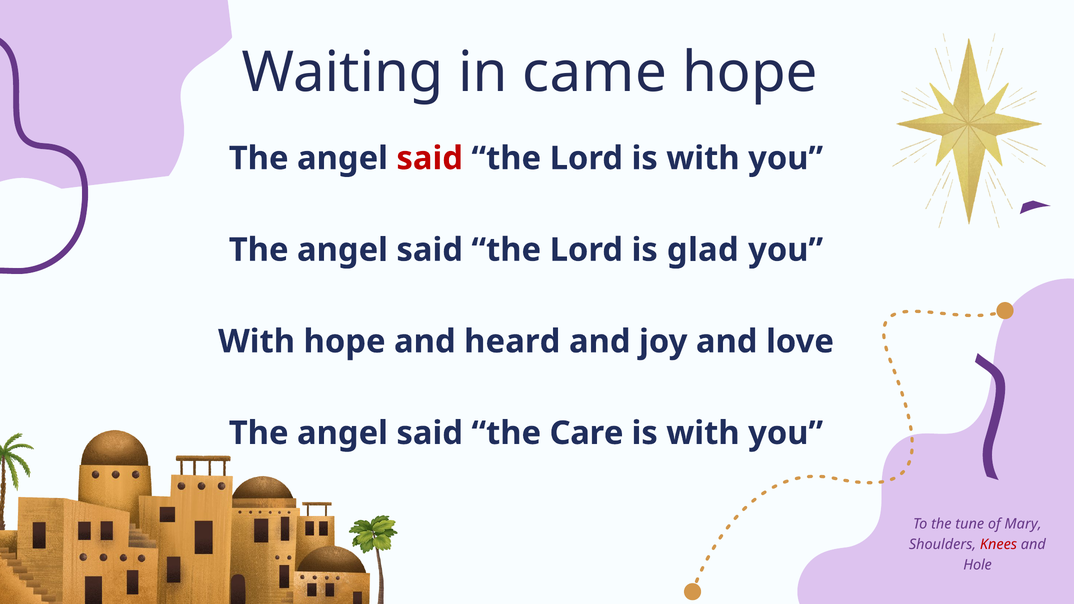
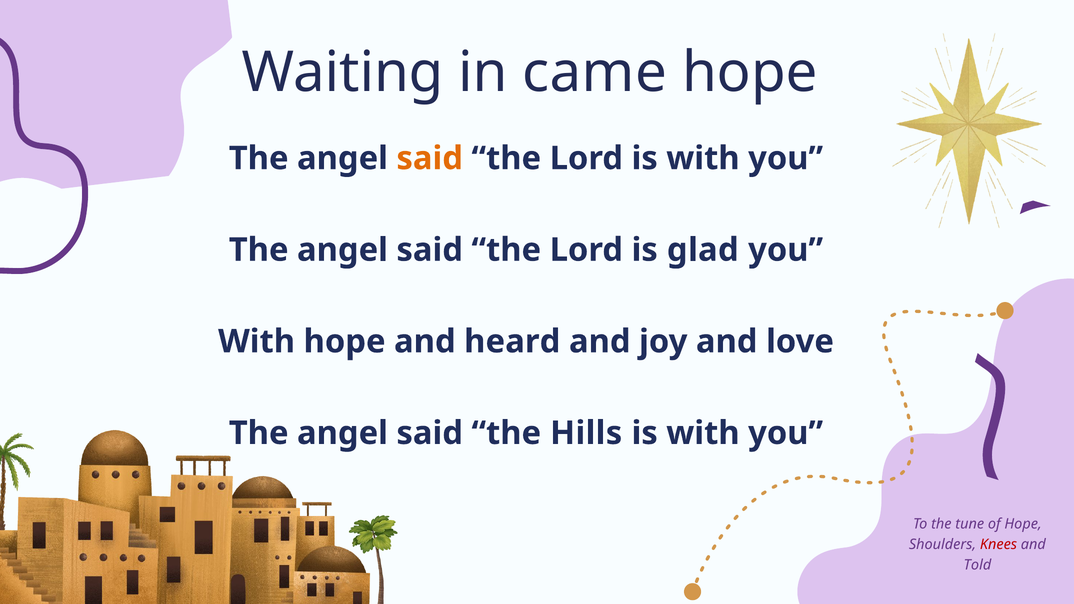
said colour: red -> orange (430, 158)
Care: Care -> Hills (586, 433)
of Mary: Mary -> Hope (1023, 524)
Hole: Hole -> Told (977, 565)
